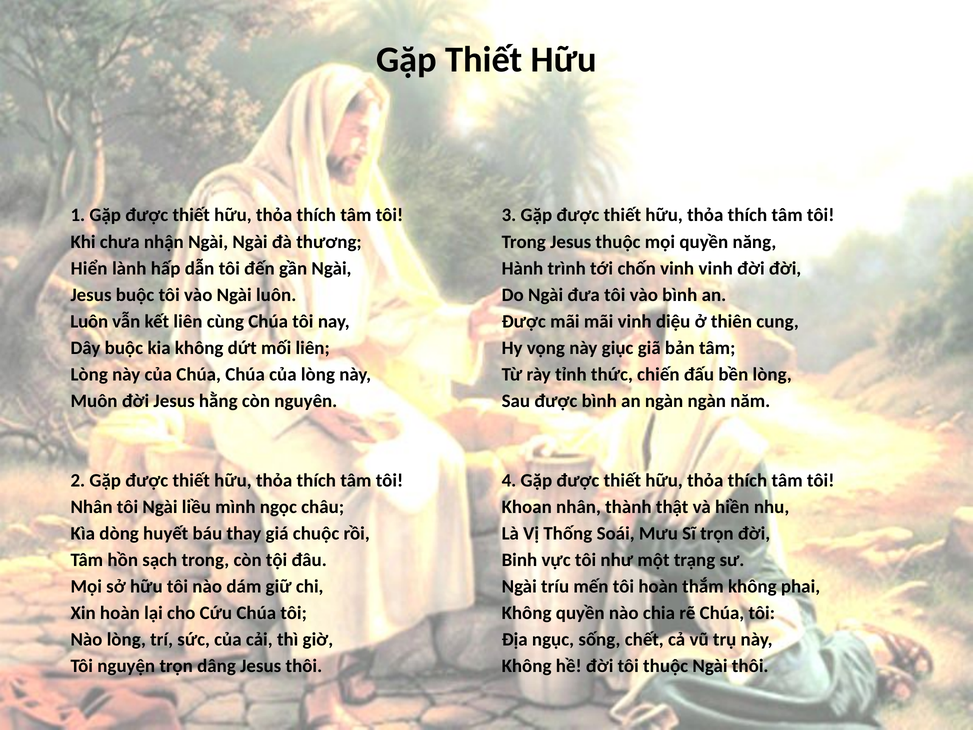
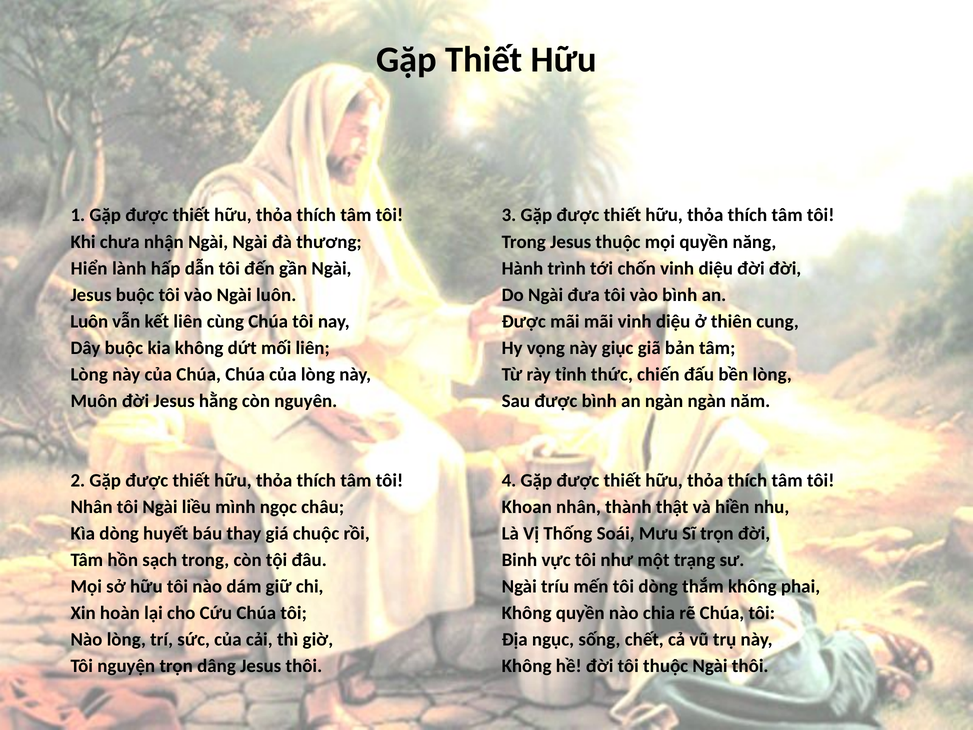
chốn vinh vinh: vinh -> diệu (716, 268)
tôi hoàn: hoàn -> dòng (658, 586)
